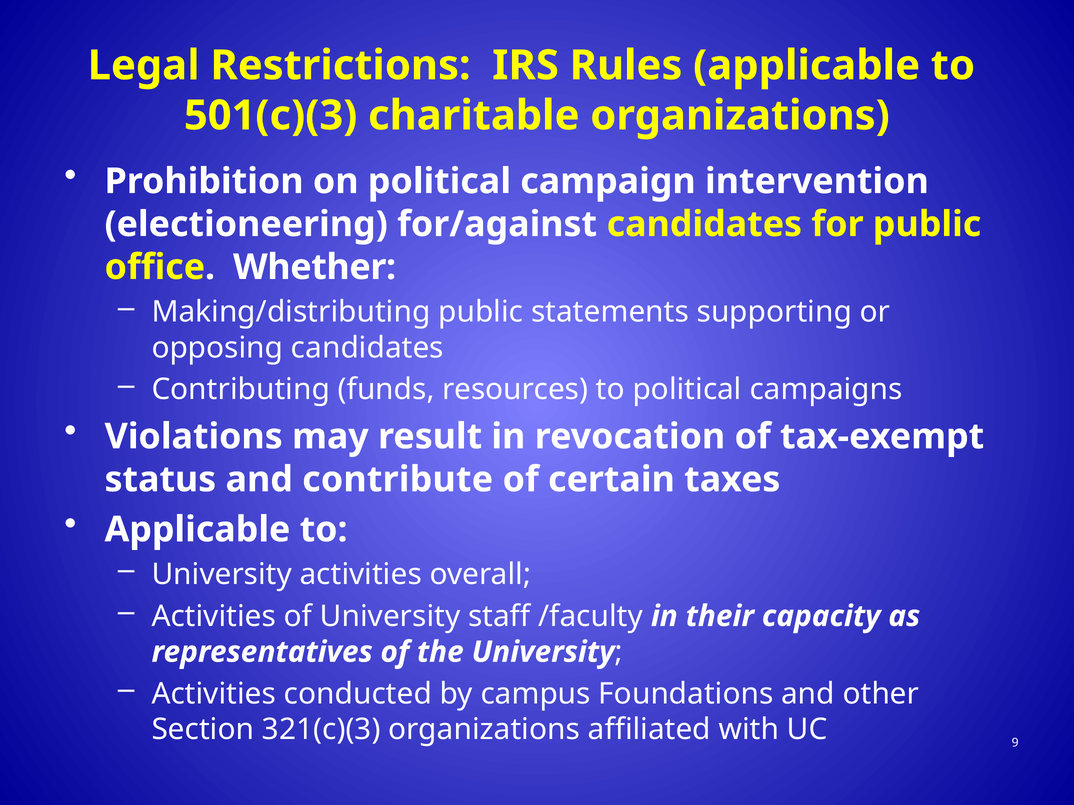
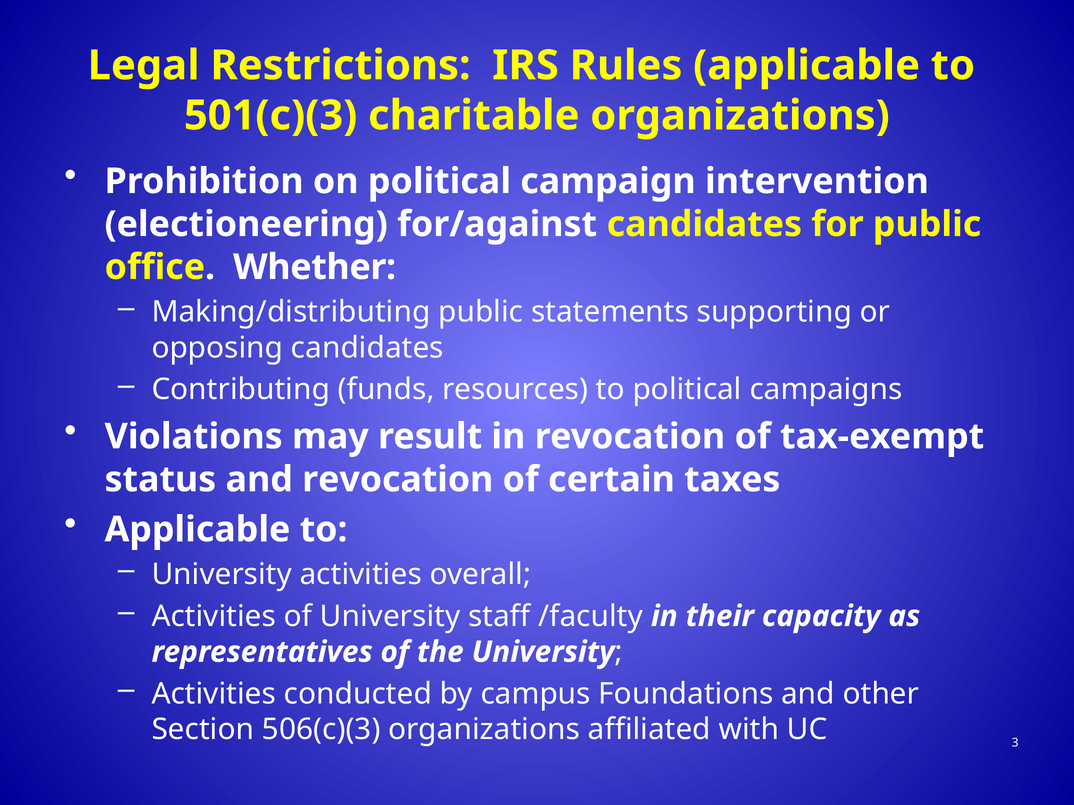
and contribute: contribute -> revocation (398, 480)
321(c)(3: 321(c)(3 -> 506(c)(3 (321, 730)
9: 9 -> 3 (1015, 743)
